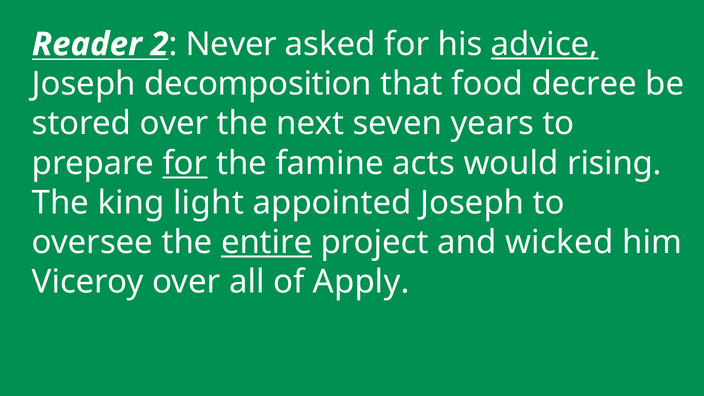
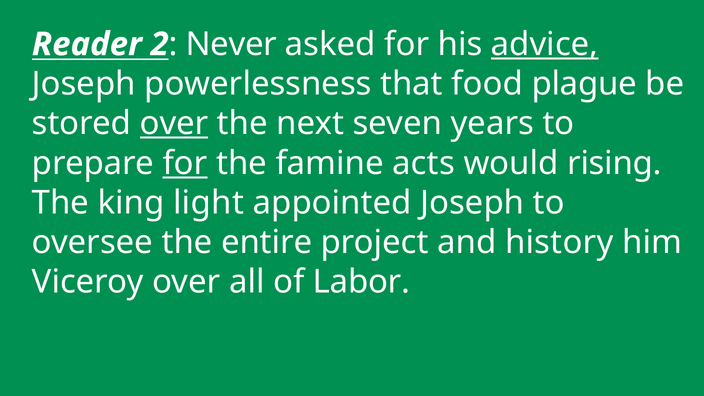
decomposition: decomposition -> powerlessness (258, 84)
decree: decree -> plague (584, 84)
over underline: none -> present (174, 124)
entire underline: present -> none (267, 242)
wicked: wicked -> history (559, 242)
Apply: Apply -> Labor (361, 282)
